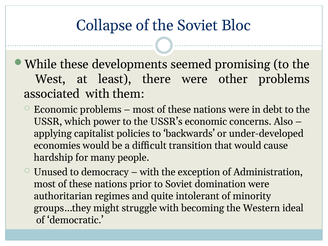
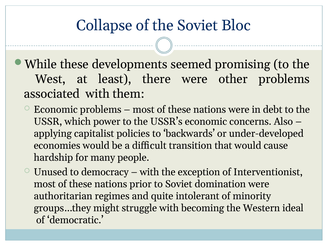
Administration: Administration -> Interventionist (268, 172)
